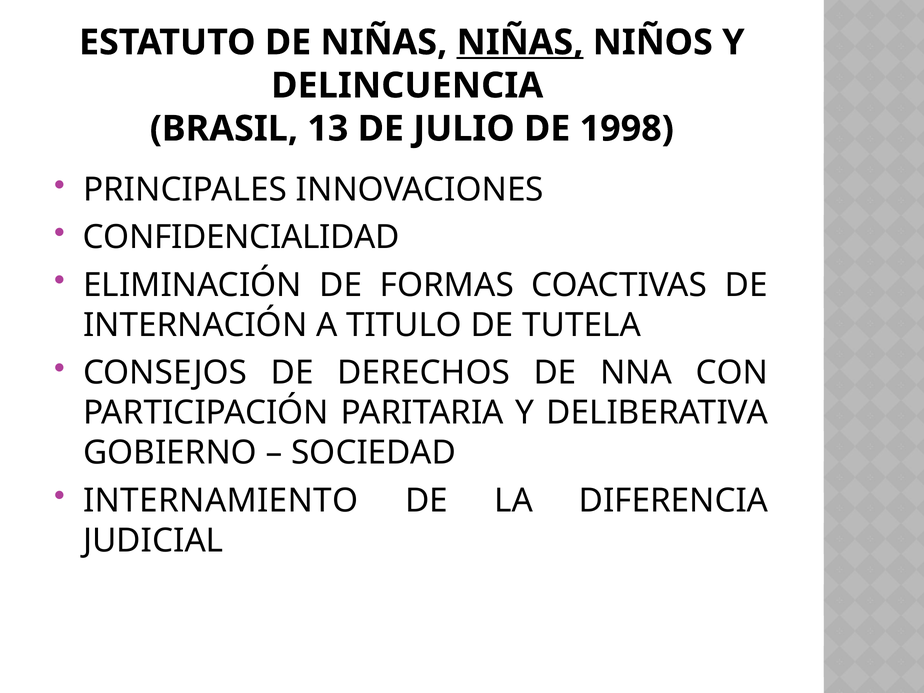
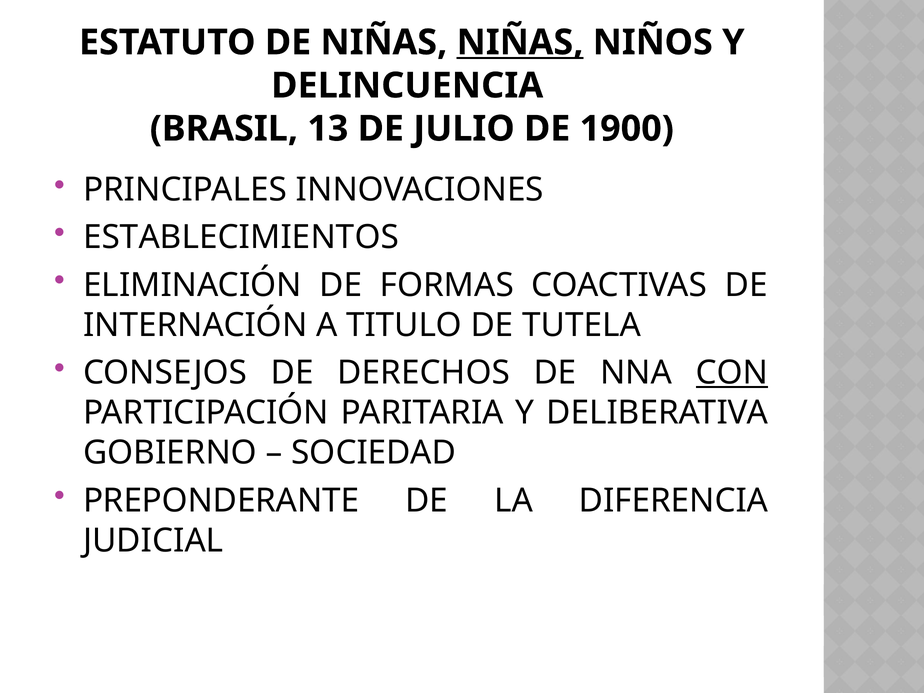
1998: 1998 -> 1900 (627, 129)
CONFIDENCIALIDAD: CONFIDENCIALIDAD -> ESTABLECIMIENTOS (241, 237)
CON underline: none -> present (732, 373)
INTERNAMIENTO: INTERNAMIENTO -> PREPONDERANTE (221, 501)
